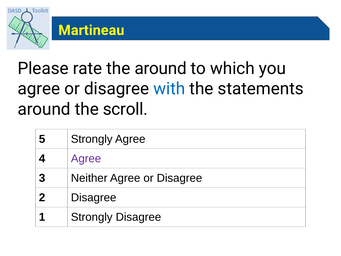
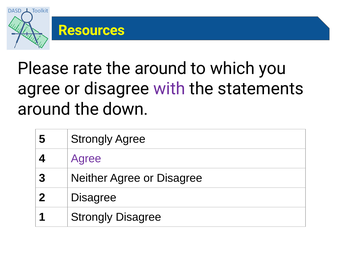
Martineau: Martineau -> Resources (91, 30)
with colour: blue -> purple (169, 89)
scroll: scroll -> down (125, 109)
